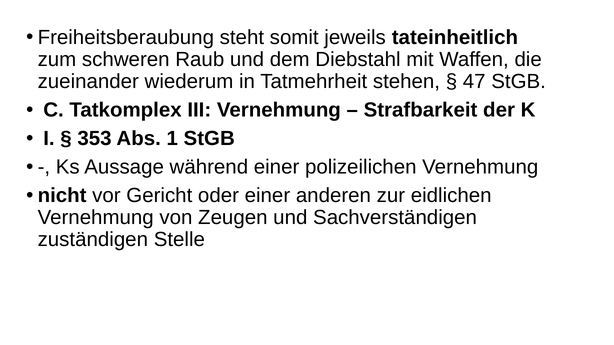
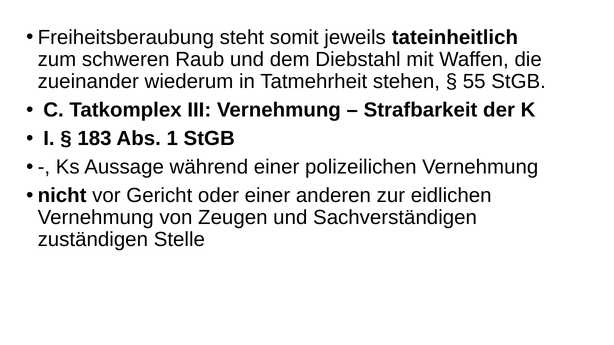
47: 47 -> 55 (474, 82)
353: 353 -> 183 (95, 139)
